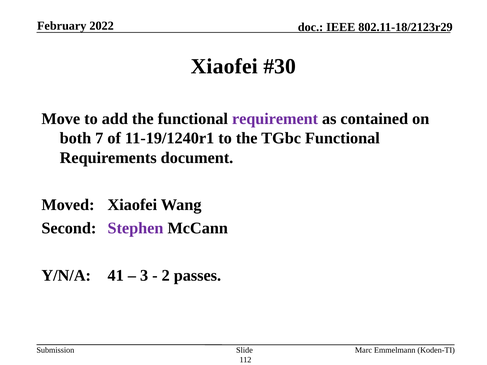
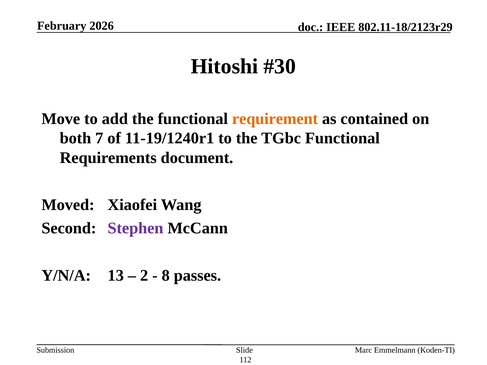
2022: 2022 -> 2026 (102, 26)
Xiaofei: Xiaofei -> Hitoshi (224, 66)
requirement colour: purple -> orange (275, 119)
41: 41 -> 13 (116, 276)
3: 3 -> 2 (144, 276)
2: 2 -> 8 (166, 276)
